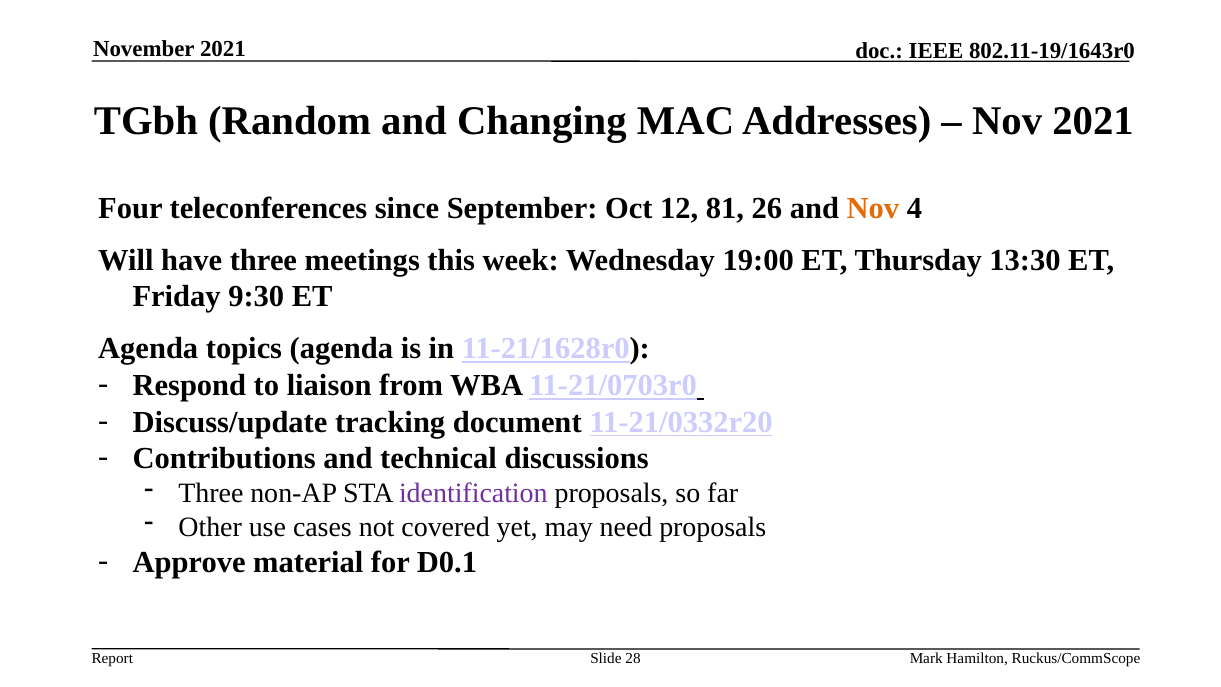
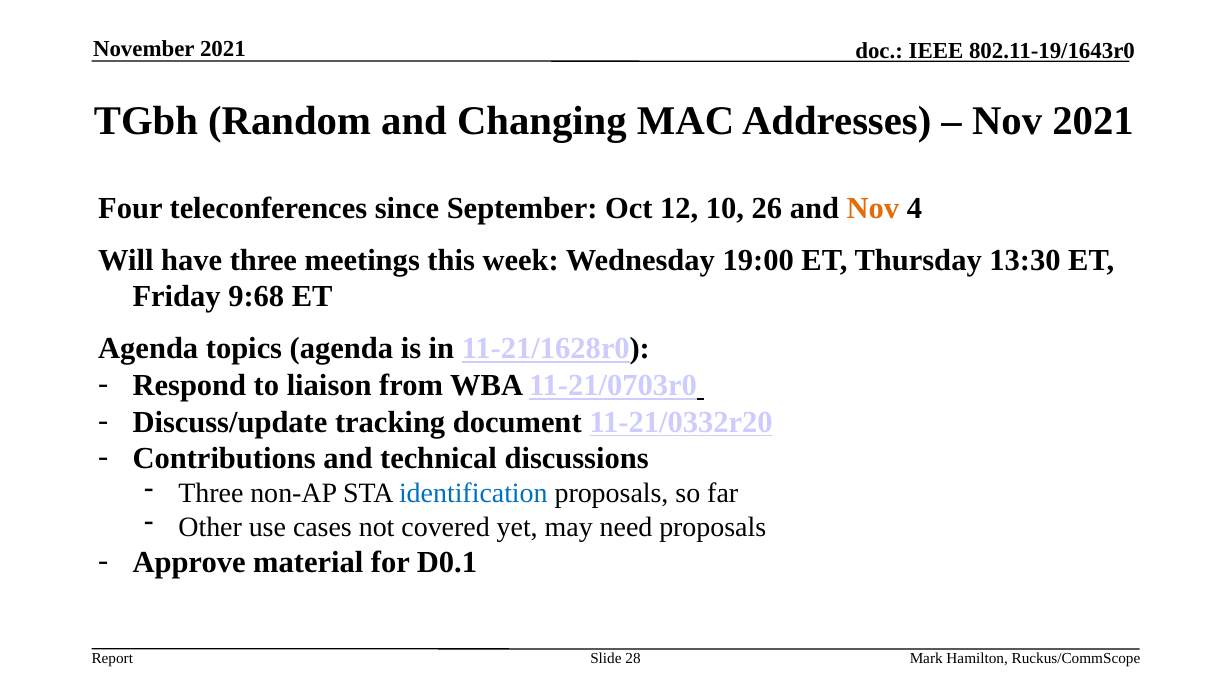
81: 81 -> 10 (725, 208)
9:30: 9:30 -> 9:68 (256, 297)
identification colour: purple -> blue (473, 493)
